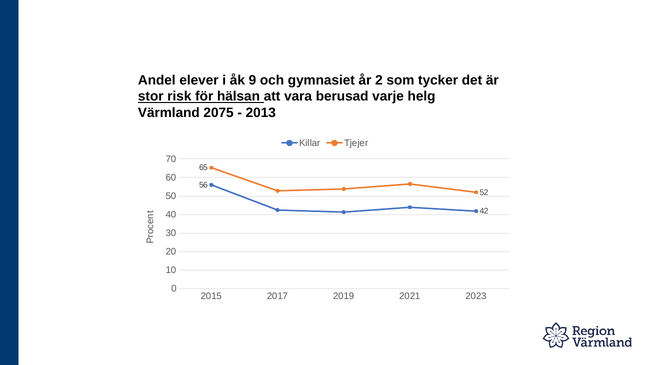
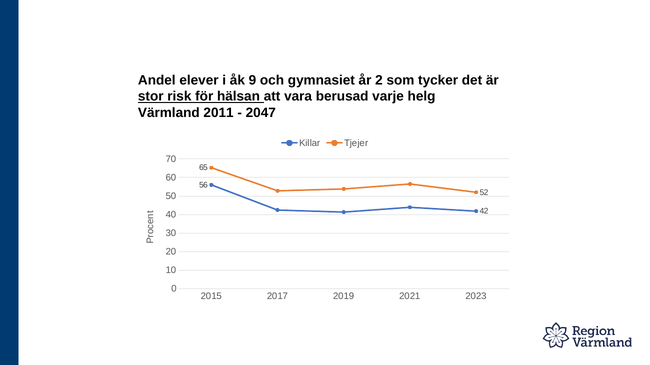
2075: 2075 -> 2011 (219, 113)
2013: 2013 -> 2047 (261, 113)
